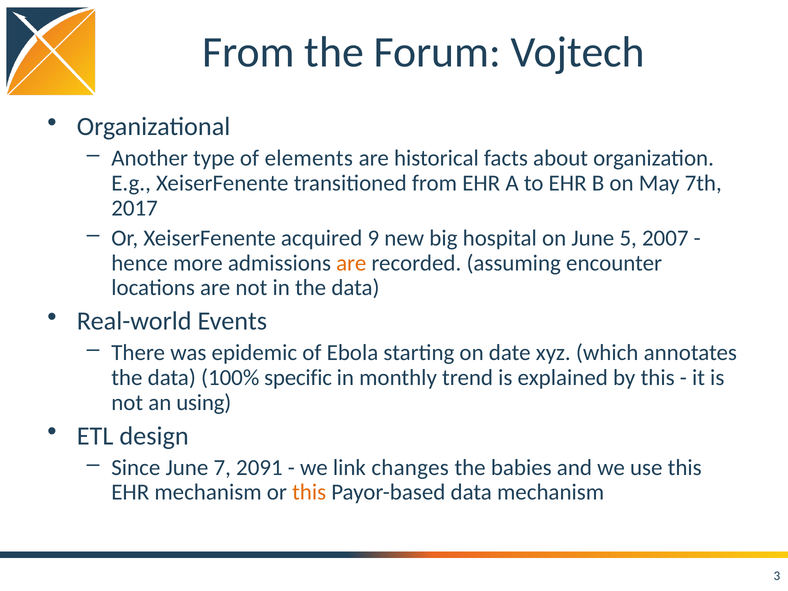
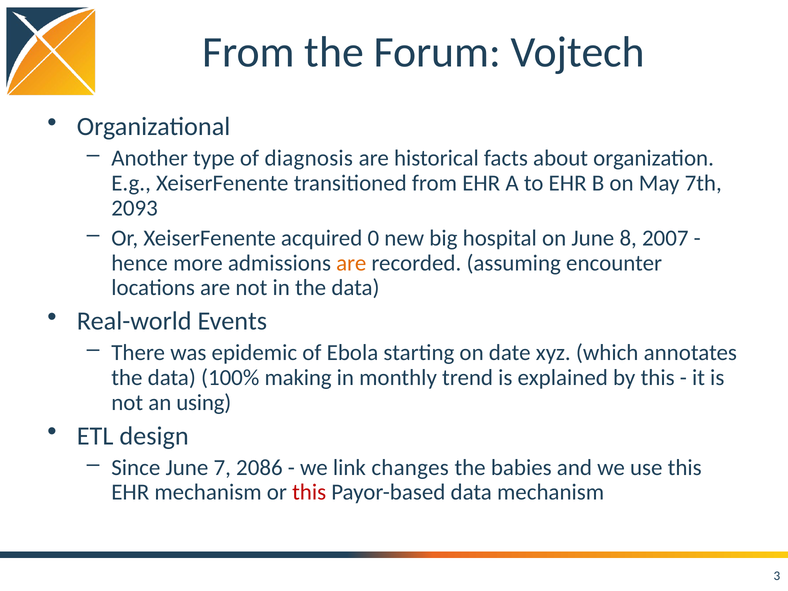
elements: elements -> diagnosis (309, 158)
2017: 2017 -> 2093 (135, 208)
9: 9 -> 0 (373, 238)
5: 5 -> 8 (628, 238)
specific: specific -> making (298, 378)
2091: 2091 -> 2086 (259, 468)
this colour: orange -> red (309, 492)
